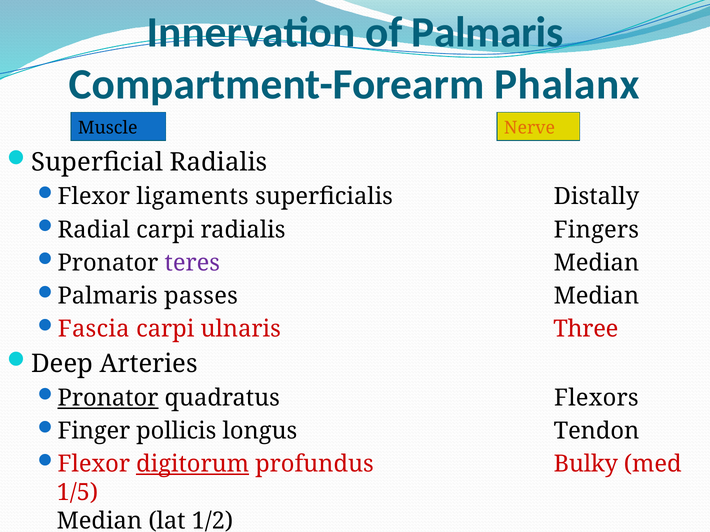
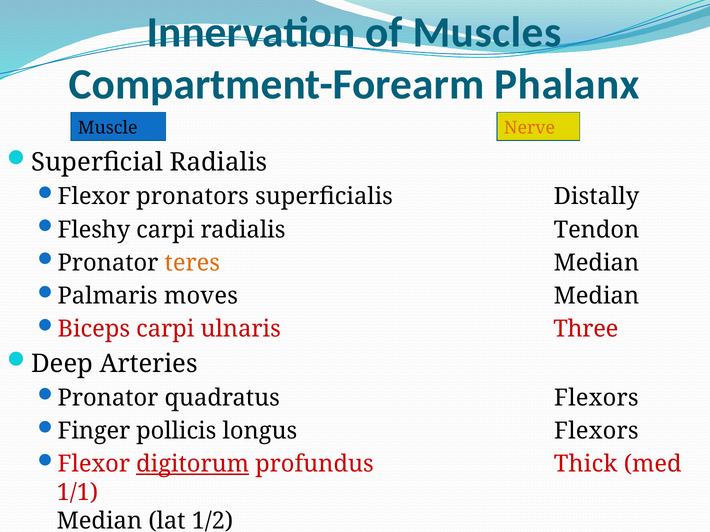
of Palmaris: Palmaris -> Muscles (487, 33)
ligaments: ligaments -> pronators (193, 197)
Radial: Radial -> Fleshy (94, 230)
Fingers: Fingers -> Tendon (596, 230)
teres colour: purple -> orange (192, 263)
passes: passes -> moves (201, 296)
Fascia: Fascia -> Biceps (94, 329)
Pronator underline: present -> none (108, 398)
longus Tendon: Tendon -> Flexors (596, 431)
Bulky: Bulky -> Thick (586, 465)
1/5: 1/5 -> 1/1 (77, 493)
